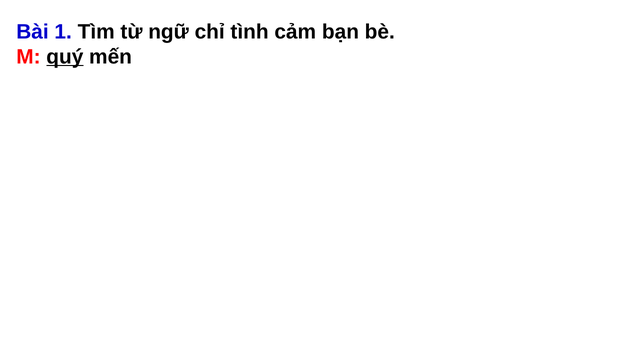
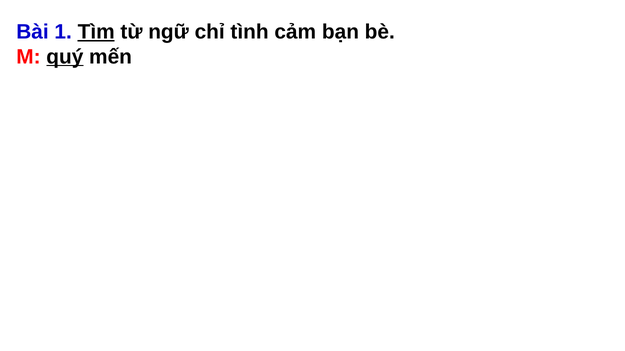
Tìm underline: none -> present (96, 32)
